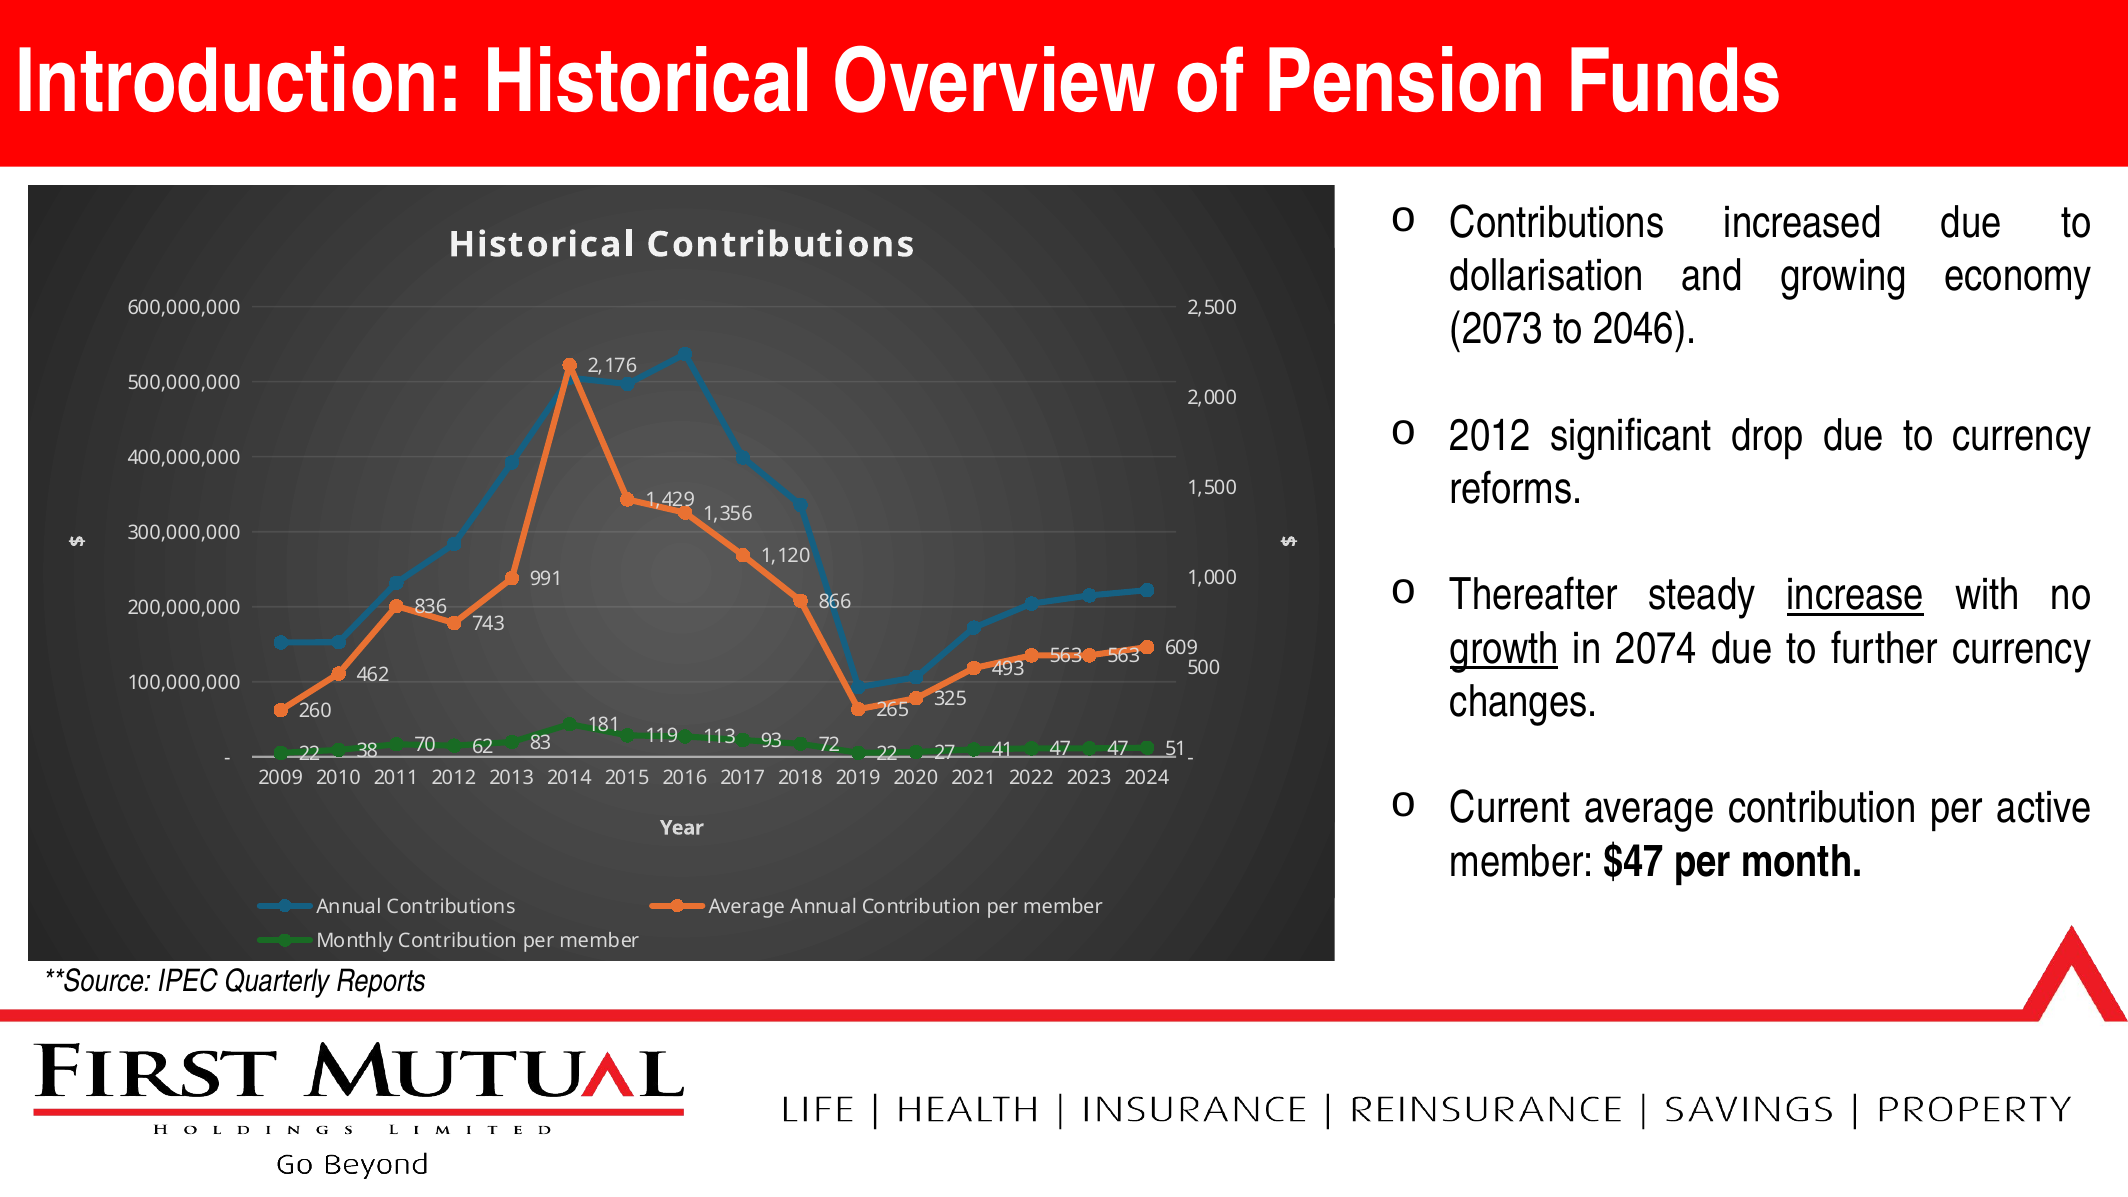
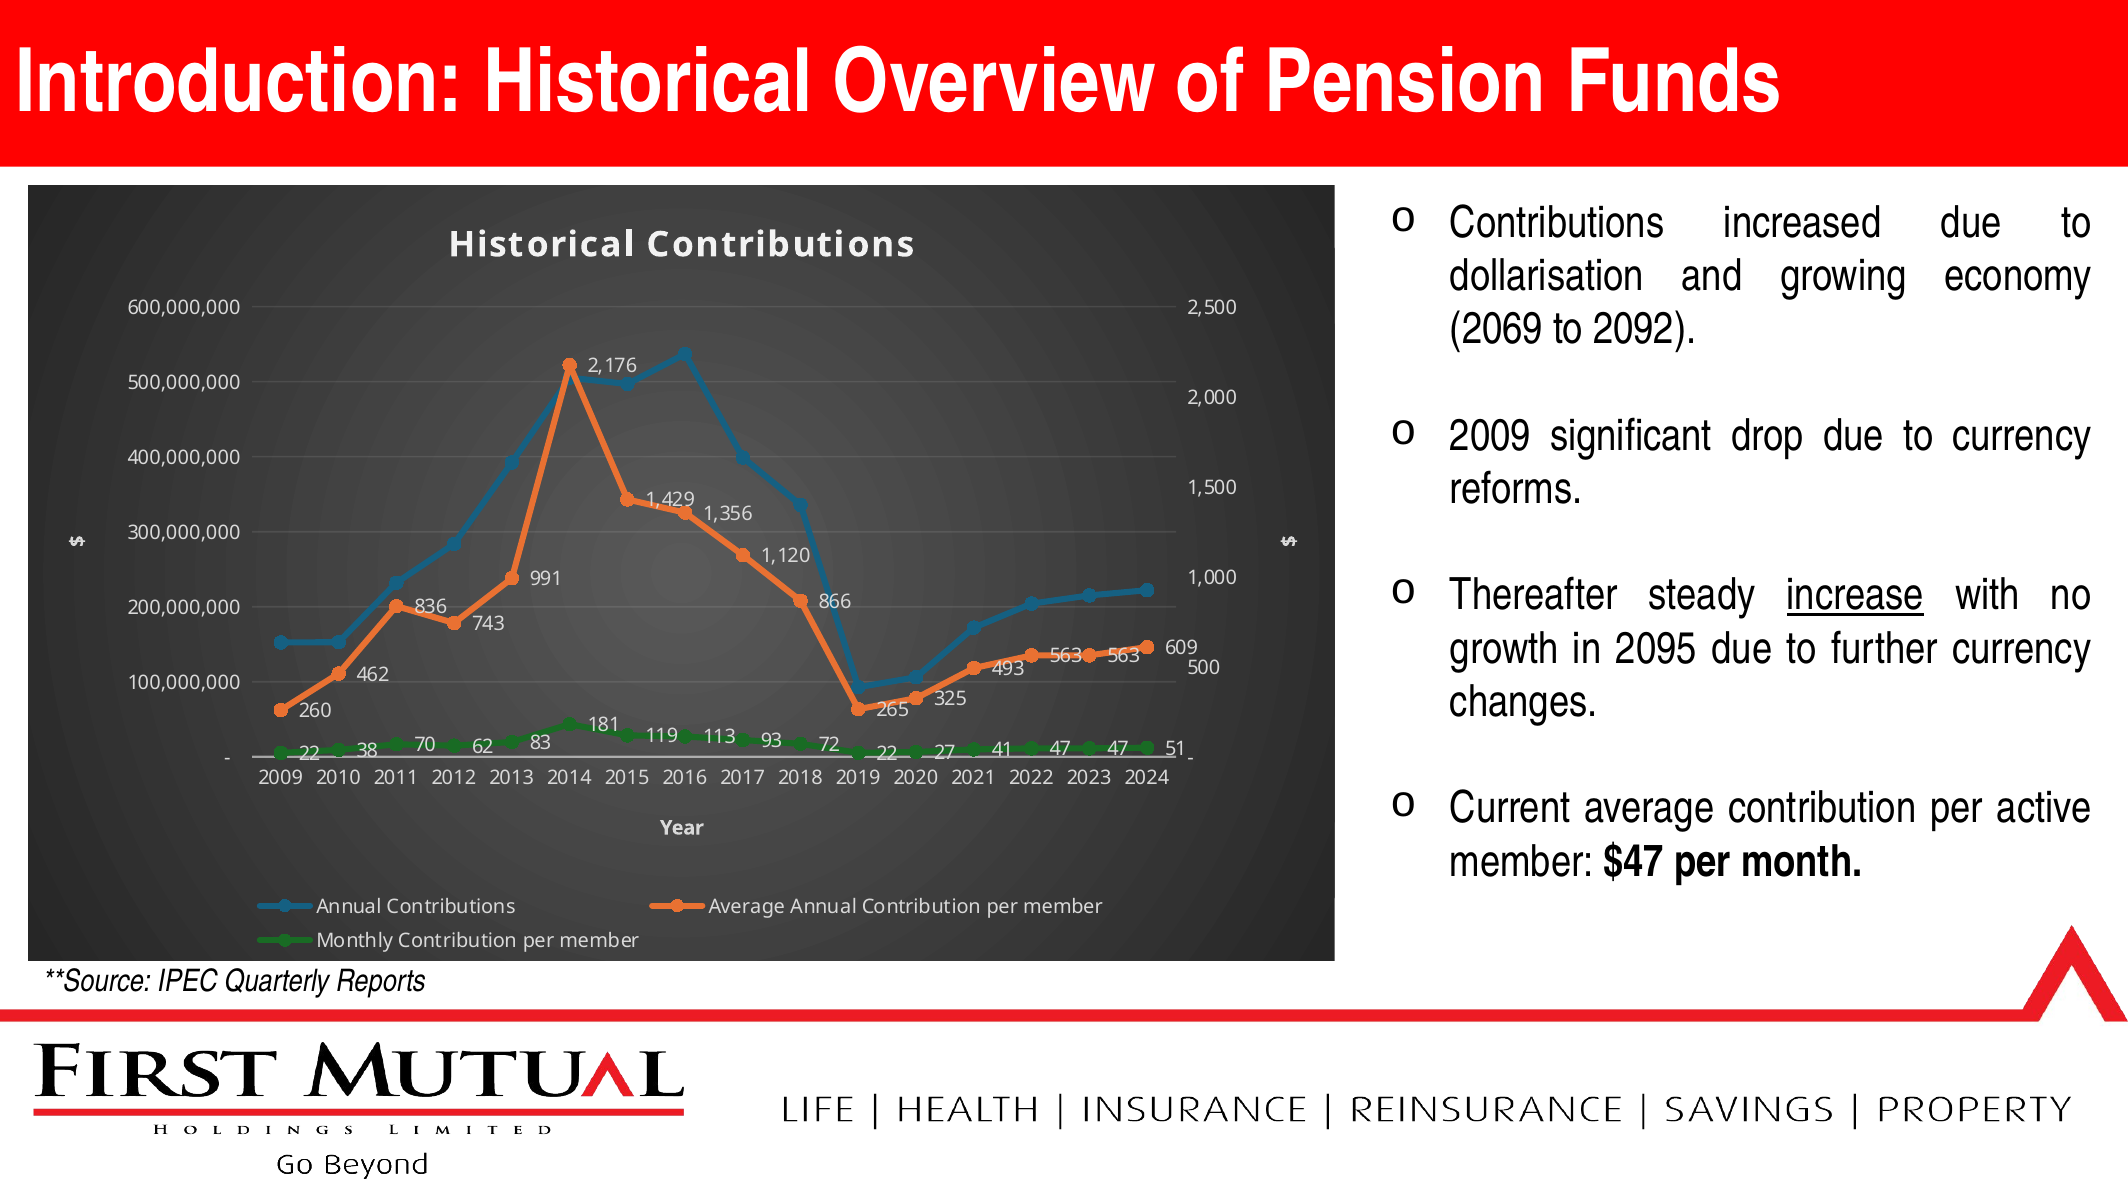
2073: 2073 -> 2069 (1497, 329)
2046: 2046 -> 2092 (1645, 329)
2012: 2012 -> 2009 (1490, 436)
growth underline: present -> none (1504, 649)
2074: 2074 -> 2095 (1656, 649)
